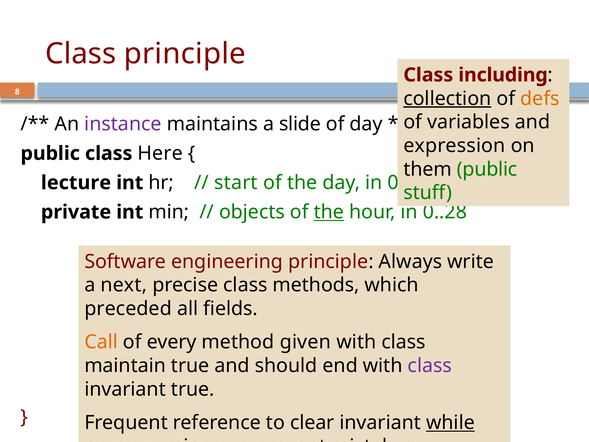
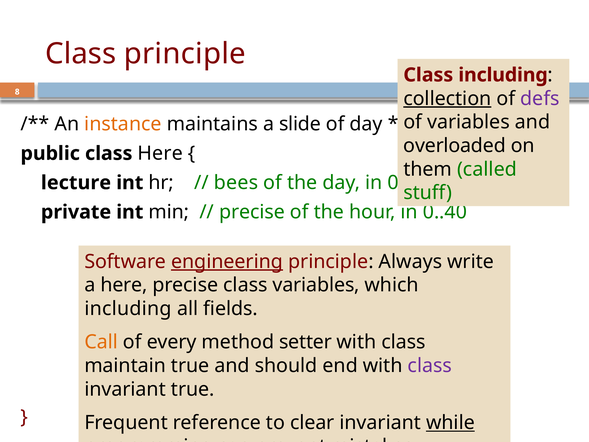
defs colour: orange -> purple (540, 98)
instance colour: purple -> orange (123, 124)
expression: expression -> overloaded (455, 146)
them public: public -> called (487, 169)
start: start -> bees (236, 183)
objects: objects -> precise (252, 212)
the underline: present -> none (329, 212)
0..28: 0..28 -> 0..40 (445, 212)
engineering underline: none -> present (227, 261)
a next: next -> here (124, 285)
class methods: methods -> variables (316, 285)
preceded: preceded -> including (128, 309)
given: given -> setter (305, 342)
